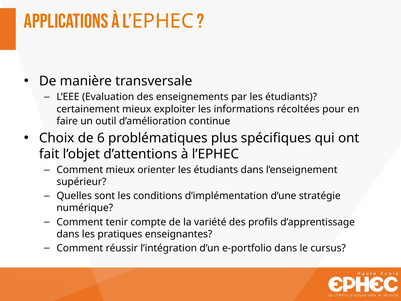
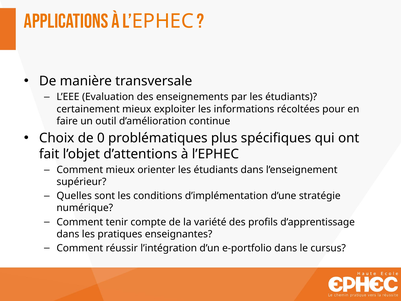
6: 6 -> 0 (101, 138)
